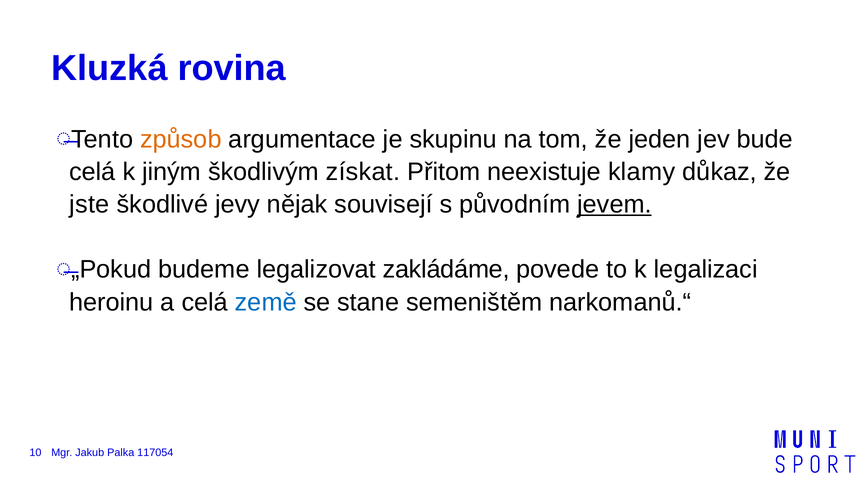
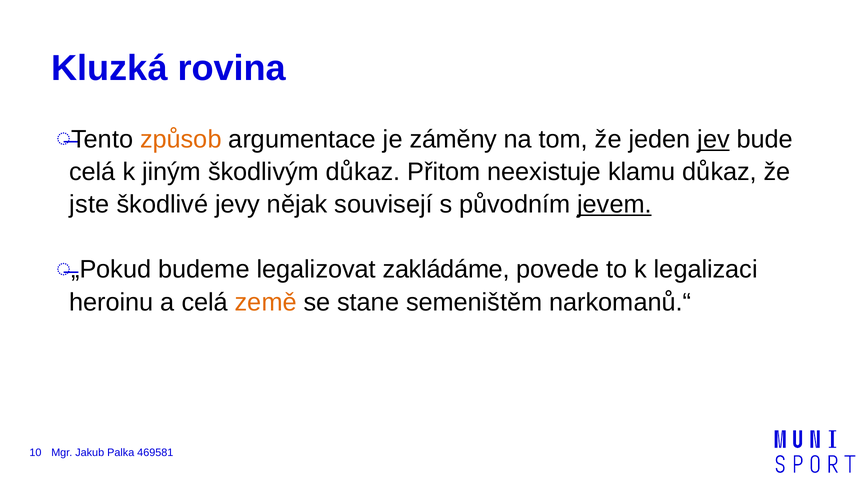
skupinu: skupinu -> záměny (453, 140)
jev underline: none -> present (714, 140)
škodlivým získat: získat -> důkaz (363, 172)
klamy: klamy -> klamu (642, 172)
země colour: blue -> orange (266, 302)
117054: 117054 -> 469581 (155, 453)
